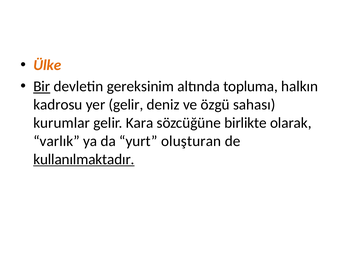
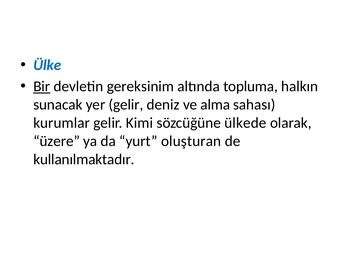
Ülke colour: orange -> blue (47, 65)
kadrosu: kadrosu -> sunacak (58, 105)
özgü: özgü -> alma (215, 105)
Kara: Kara -> Kimi (140, 123)
birlikte: birlikte -> ülkede (245, 123)
varlık: varlık -> üzere (57, 141)
kullanılmaktadır underline: present -> none (84, 159)
